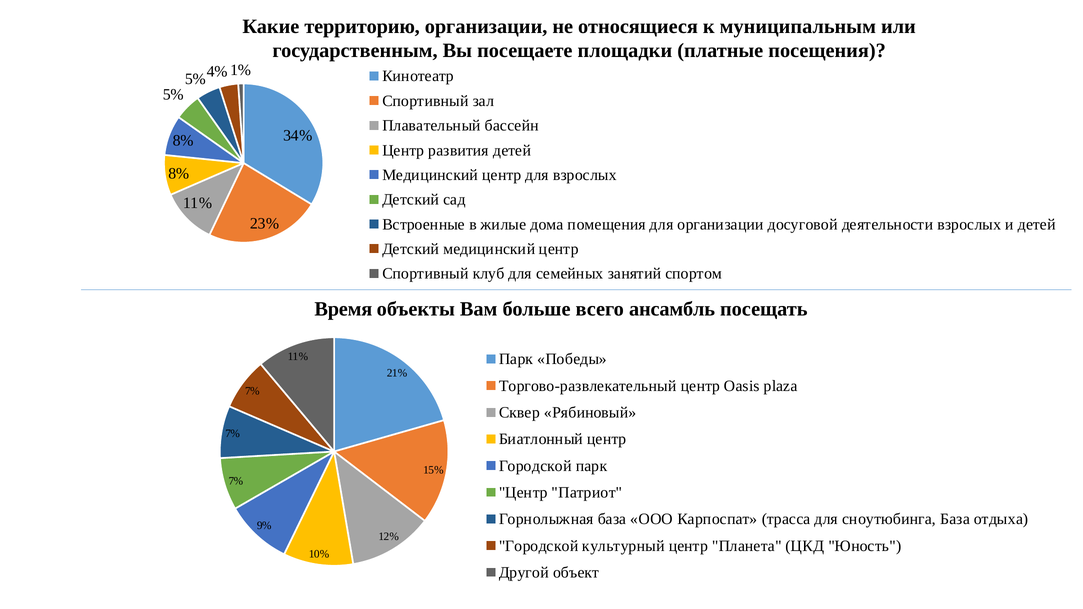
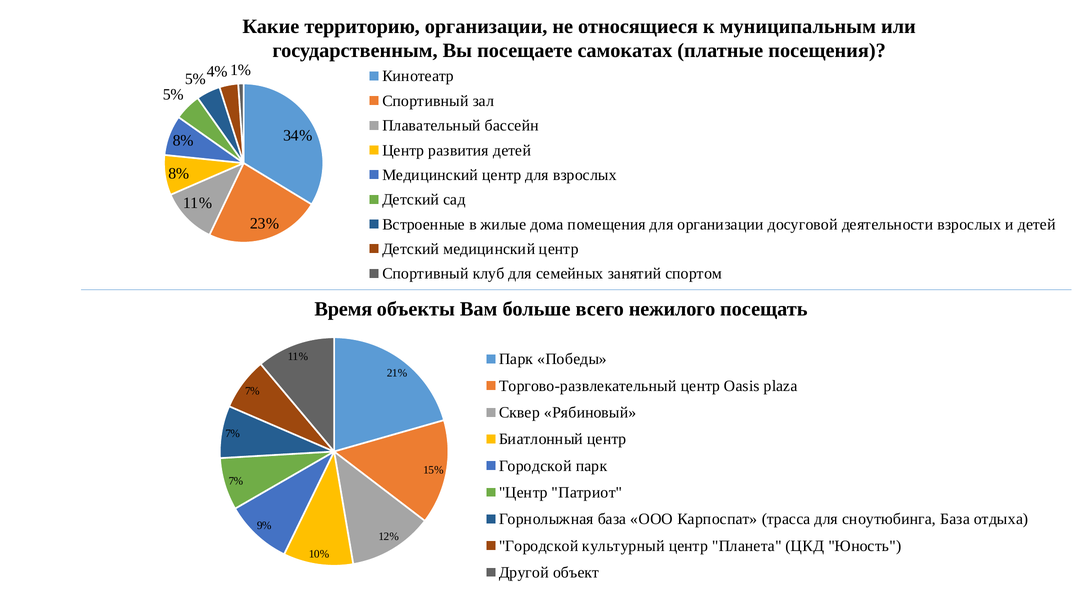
площадки: площадки -> самокатах (625, 51)
ансамбль: ансамбль -> нежилого (672, 309)
